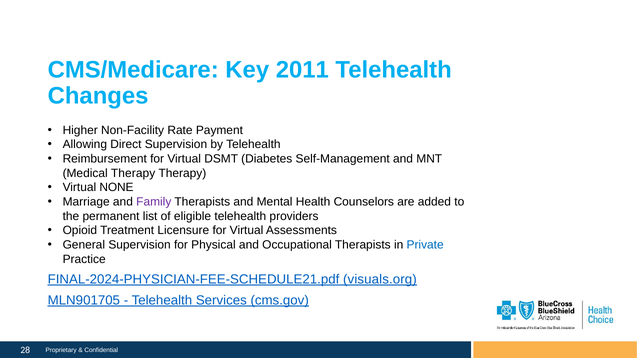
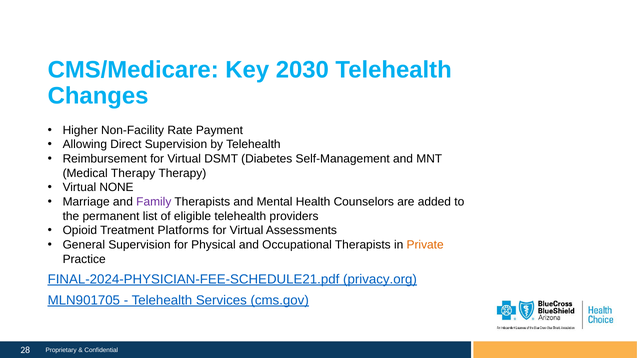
2011: 2011 -> 2030 (302, 70)
Licensure: Licensure -> Platforms (183, 231)
Private colour: blue -> orange (425, 245)
visuals.org: visuals.org -> privacy.org (380, 279)
